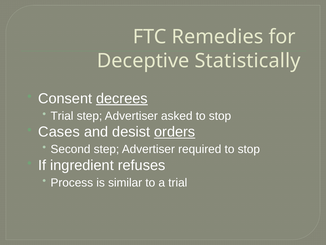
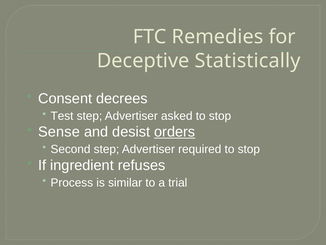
decrees underline: present -> none (122, 98)
Trial: Trial -> Test (62, 116)
Cases: Cases -> Sense (59, 132)
